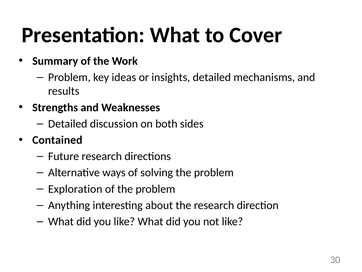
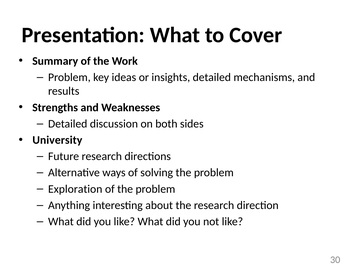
Contained: Contained -> University (57, 140)
